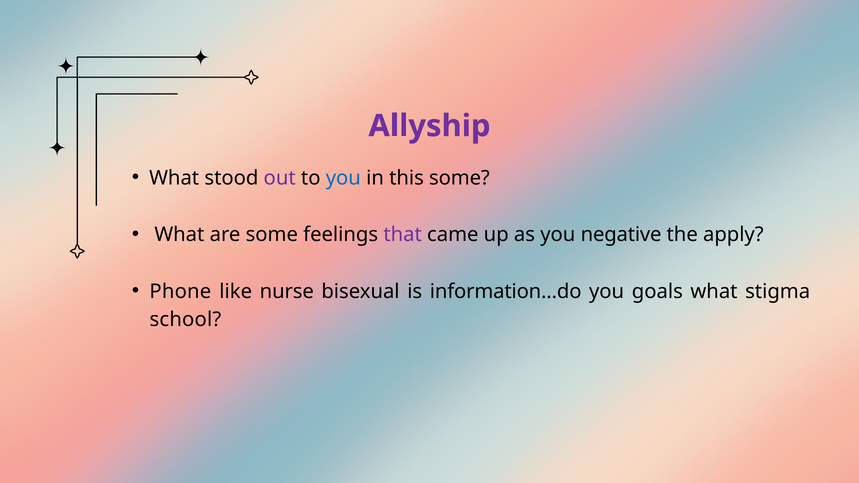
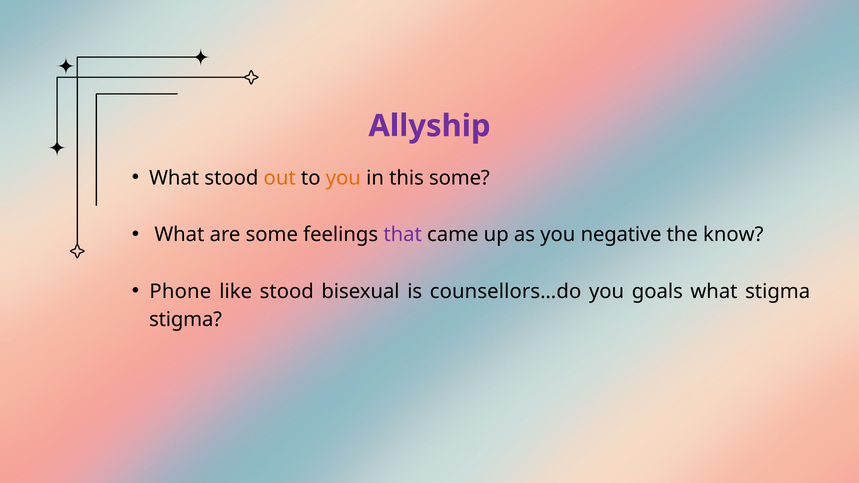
out colour: purple -> orange (280, 178)
you colour: blue -> orange (343, 178)
apply: apply -> know (733, 235)
like nurse: nurse -> stood (287, 292)
information…do: information…do -> counsellors…do (506, 292)
school: school -> stigma (186, 320)
